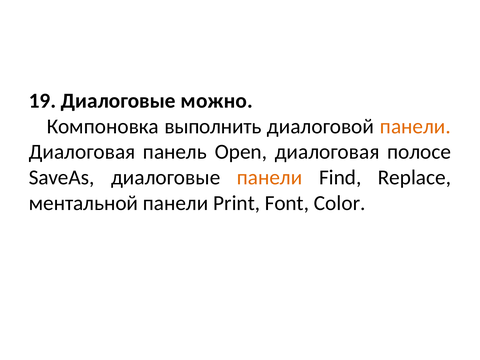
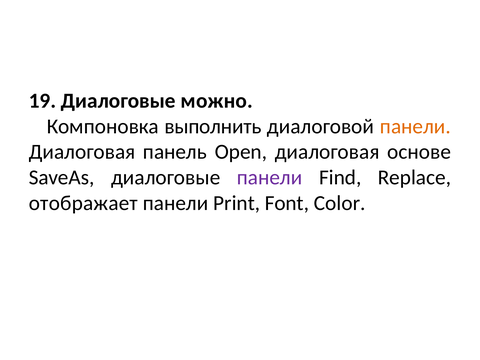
полосе: полосе -> основе (419, 152)
панели colour: orange -> purple (270, 178)
ментальной: ментальной -> отображает (83, 203)
